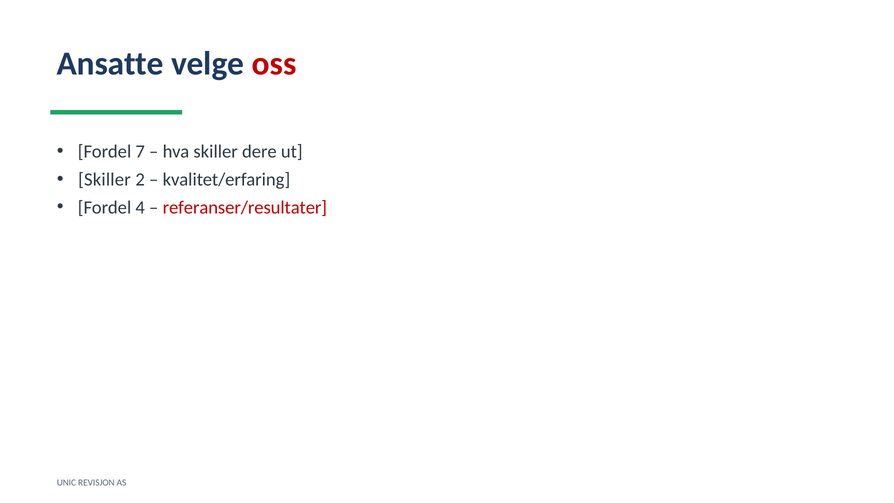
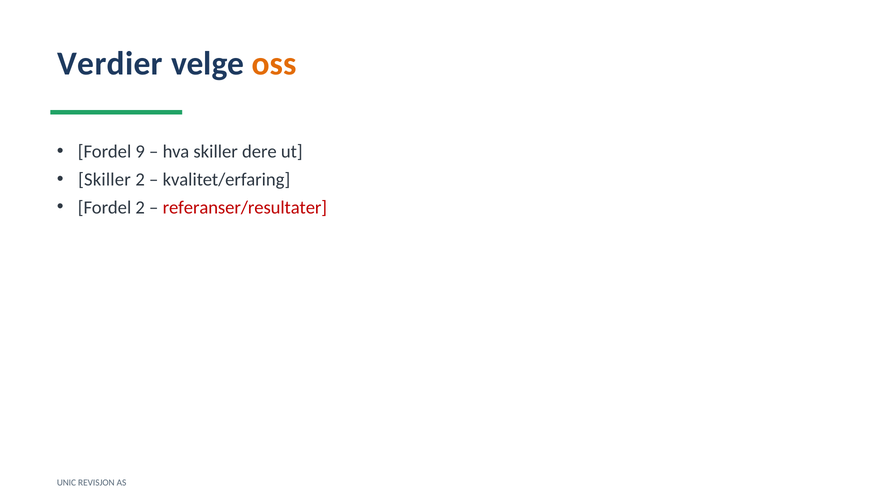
Ansatte: Ansatte -> Verdier (110, 64)
oss colour: red -> orange (274, 64)
7: 7 -> 9 (140, 151)
Fordel 4: 4 -> 2 (140, 207)
